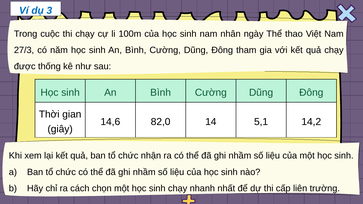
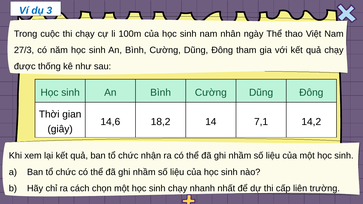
82,0: 82,0 -> 18,2 (161, 122)
5,1: 5,1 -> 7,1 (261, 122)
